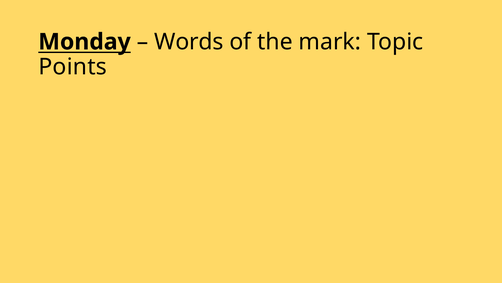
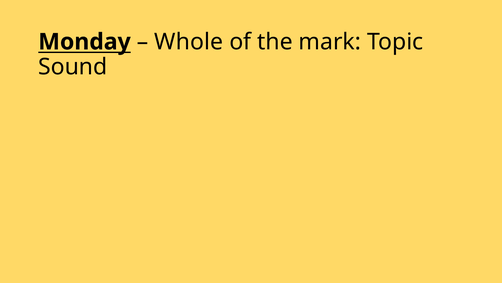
Words: Words -> Whole (189, 42)
Points: Points -> Sound (73, 67)
